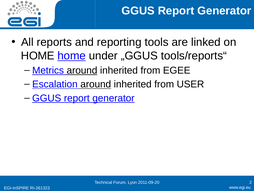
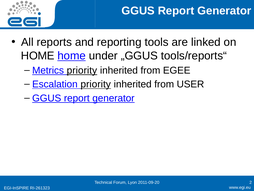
Metrics around: around -> priority (82, 70)
Escalation around: around -> priority (96, 84)
